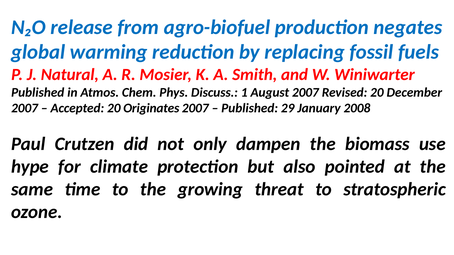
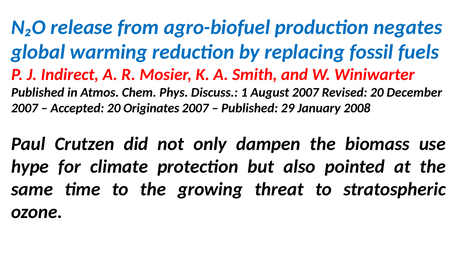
Natural: Natural -> Indirect (70, 75)
